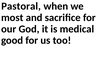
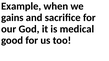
Pastoral: Pastoral -> Example (21, 6)
most: most -> gains (12, 18)
